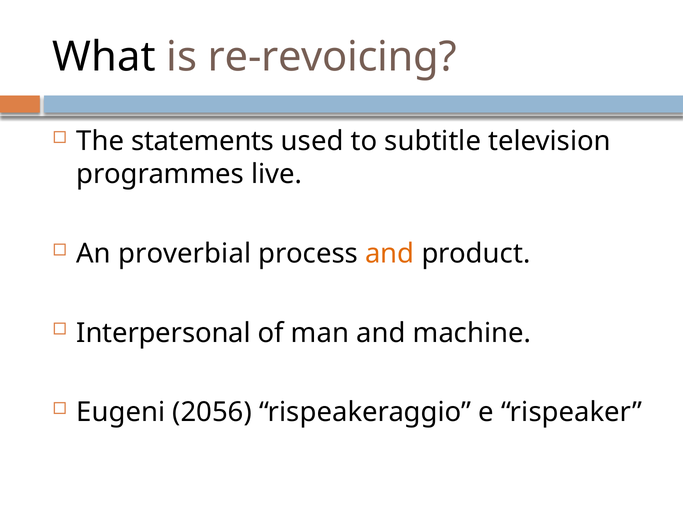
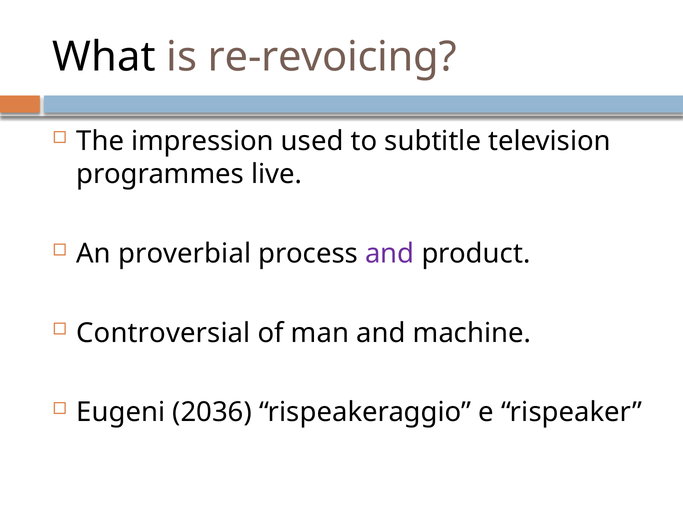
statements: statements -> impression (203, 141)
and colour: orange -> purple (390, 254)
Interpersonal: Interpersonal -> Controversial (163, 333)
2056: 2056 -> 2036 (212, 413)
